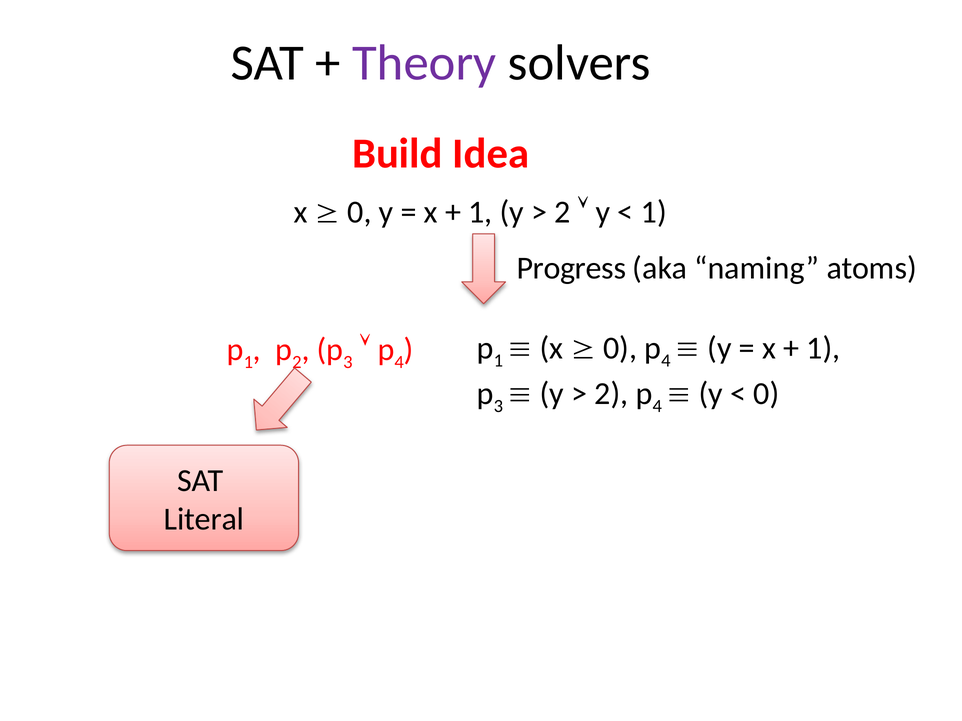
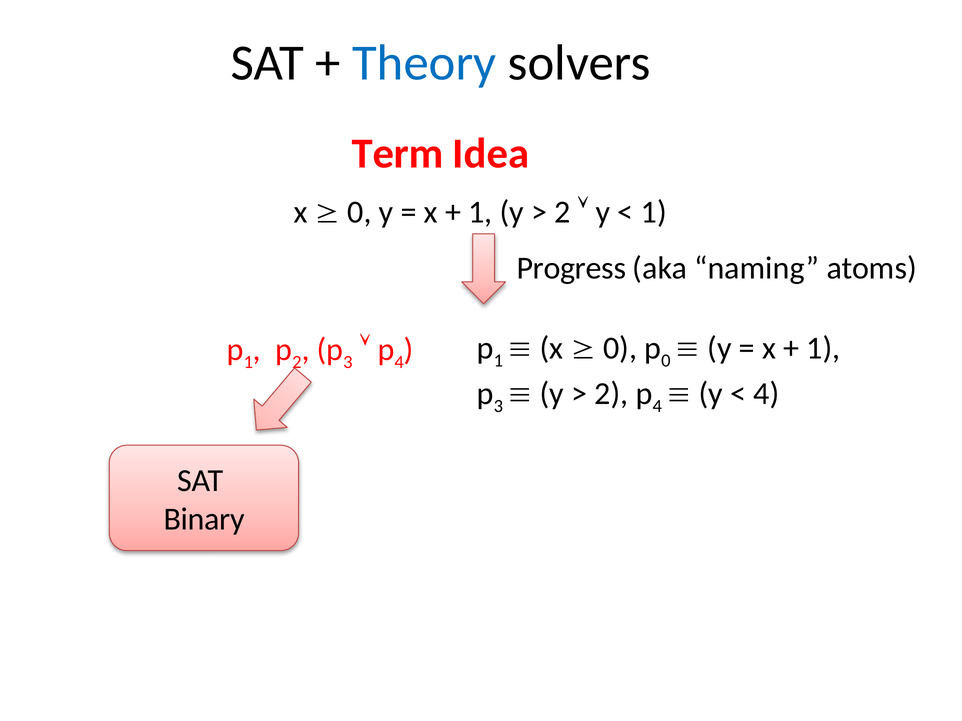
Theory colour: purple -> blue (424, 63)
Build: Build -> Term (398, 154)
4: 4 -> 0 (666, 361)
0: 0 -> 4 (766, 394)
Literal: Literal -> Binary (204, 520)
